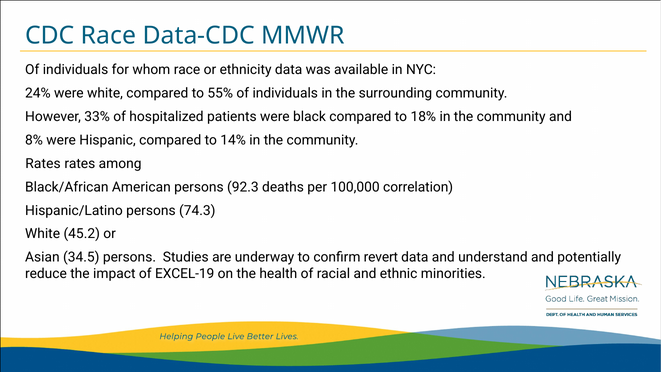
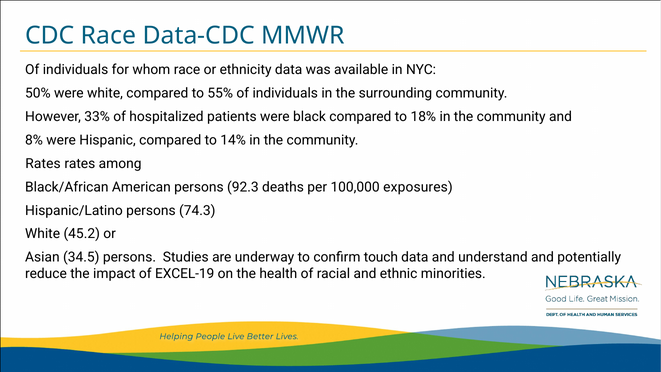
24%: 24% -> 50% (38, 93)
correlation: correlation -> exposures (418, 187)
revert: revert -> touch (381, 257)
